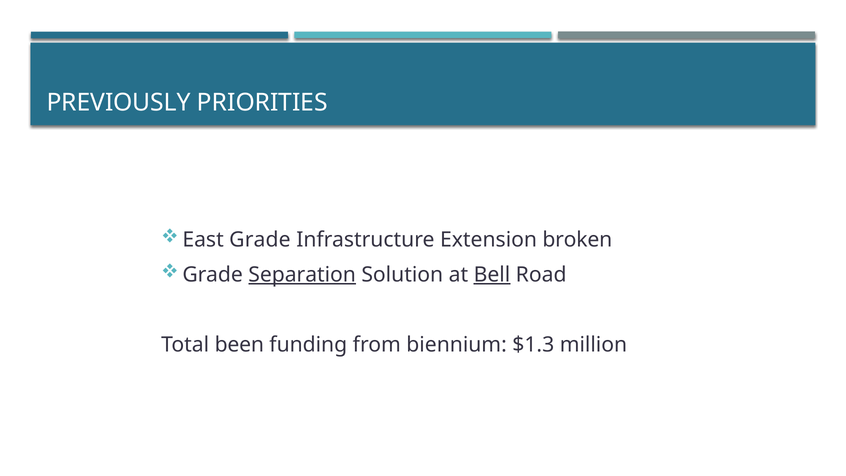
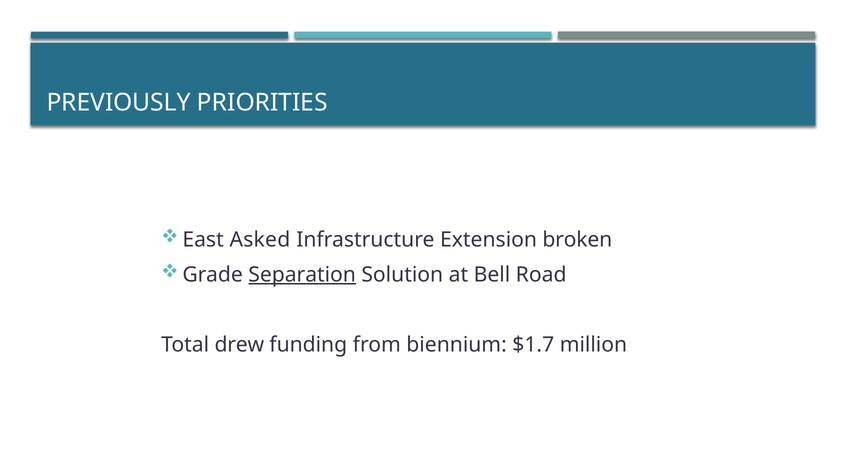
East Grade: Grade -> Asked (260, 240)
Bell underline: present -> none (492, 275)
been: been -> drew (239, 344)
$1.3: $1.3 -> $1.7 (533, 344)
